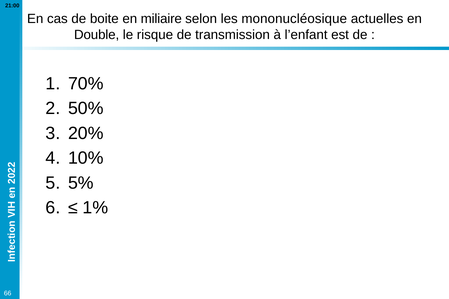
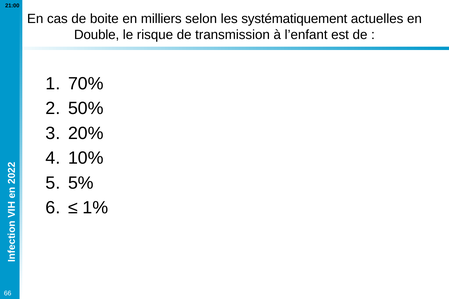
miliaire: miliaire -> milliers (161, 19)
mononucléosique: mononucléosique -> systématiquement (294, 19)
